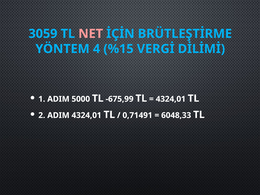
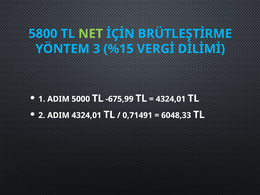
3059: 3059 -> 5800 (43, 34)
NET colour: pink -> light green (91, 34)
4: 4 -> 3 (97, 49)
